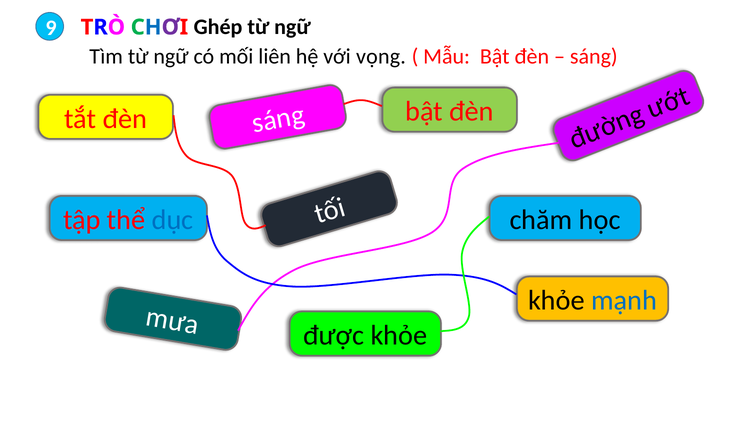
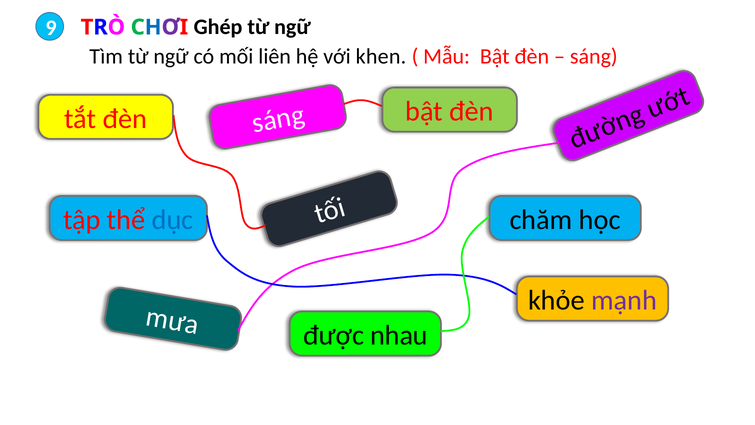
vọng: vọng -> khen (381, 57)
mạnh colour: blue -> purple (624, 300)
được khỏe: khỏe -> nhau (399, 335)
